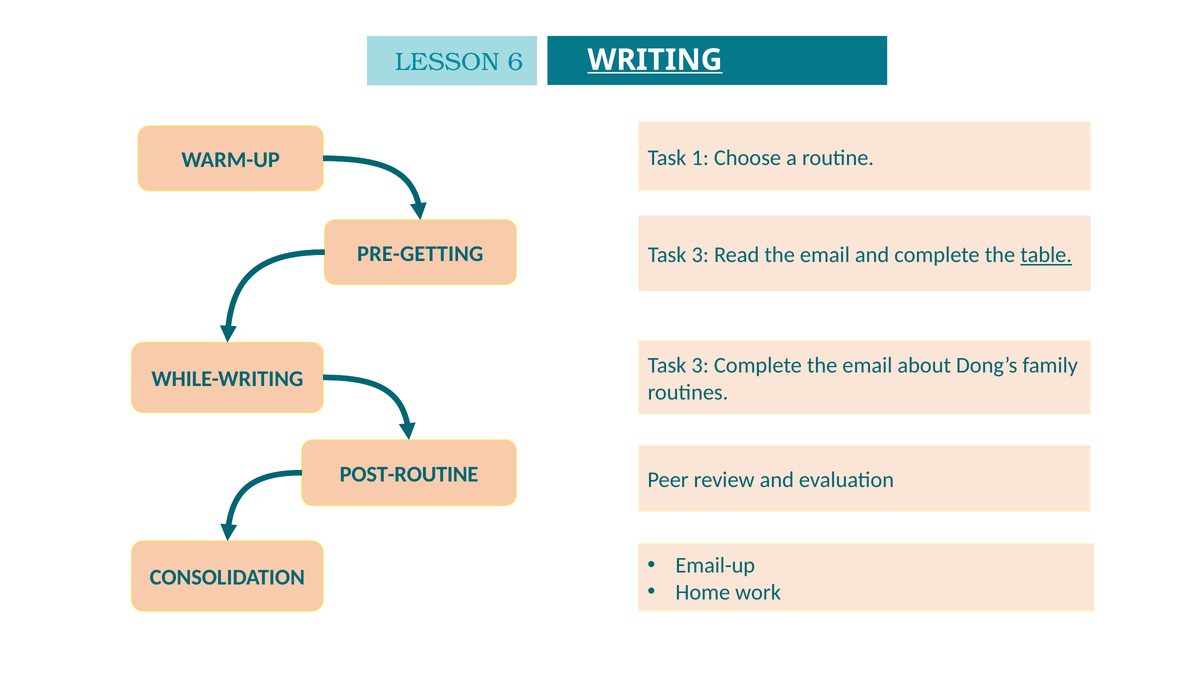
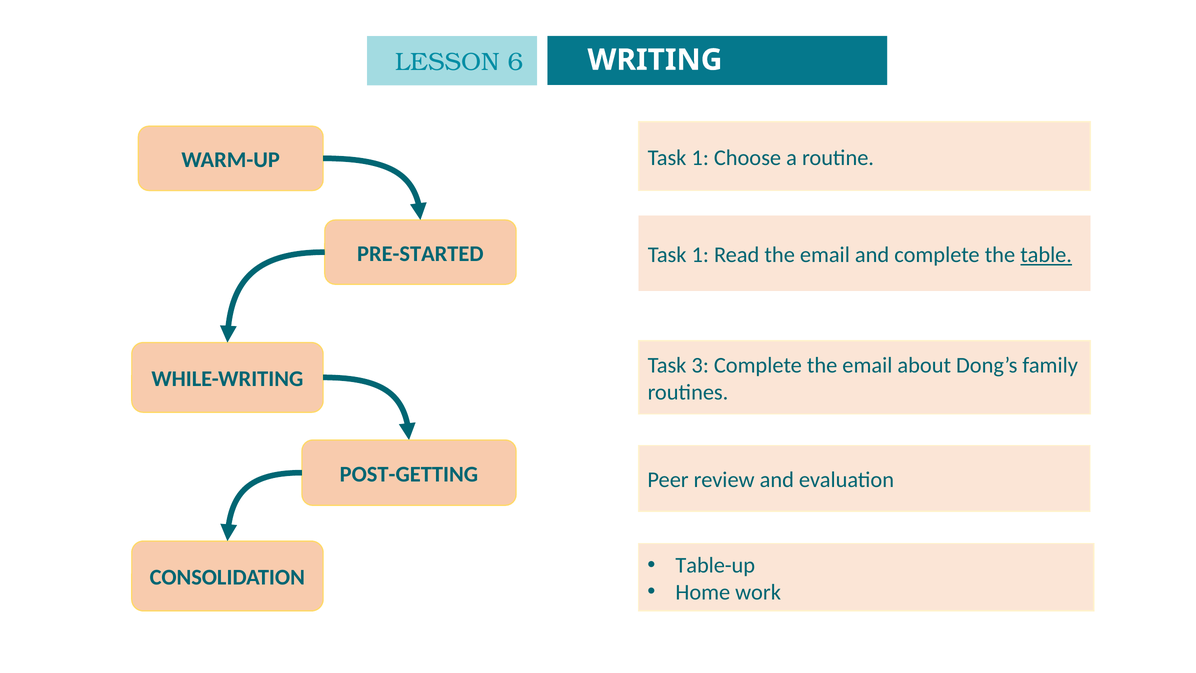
WRITING underline: present -> none (655, 60)
PRE-GETTING: PRE-GETTING -> PRE-STARTED (420, 254)
3: 3 -> 1 (700, 255)
POST-ROUTINE: POST-ROUTINE -> POST-GETTING (409, 474)
Email-up: Email-up -> Table-up (715, 565)
